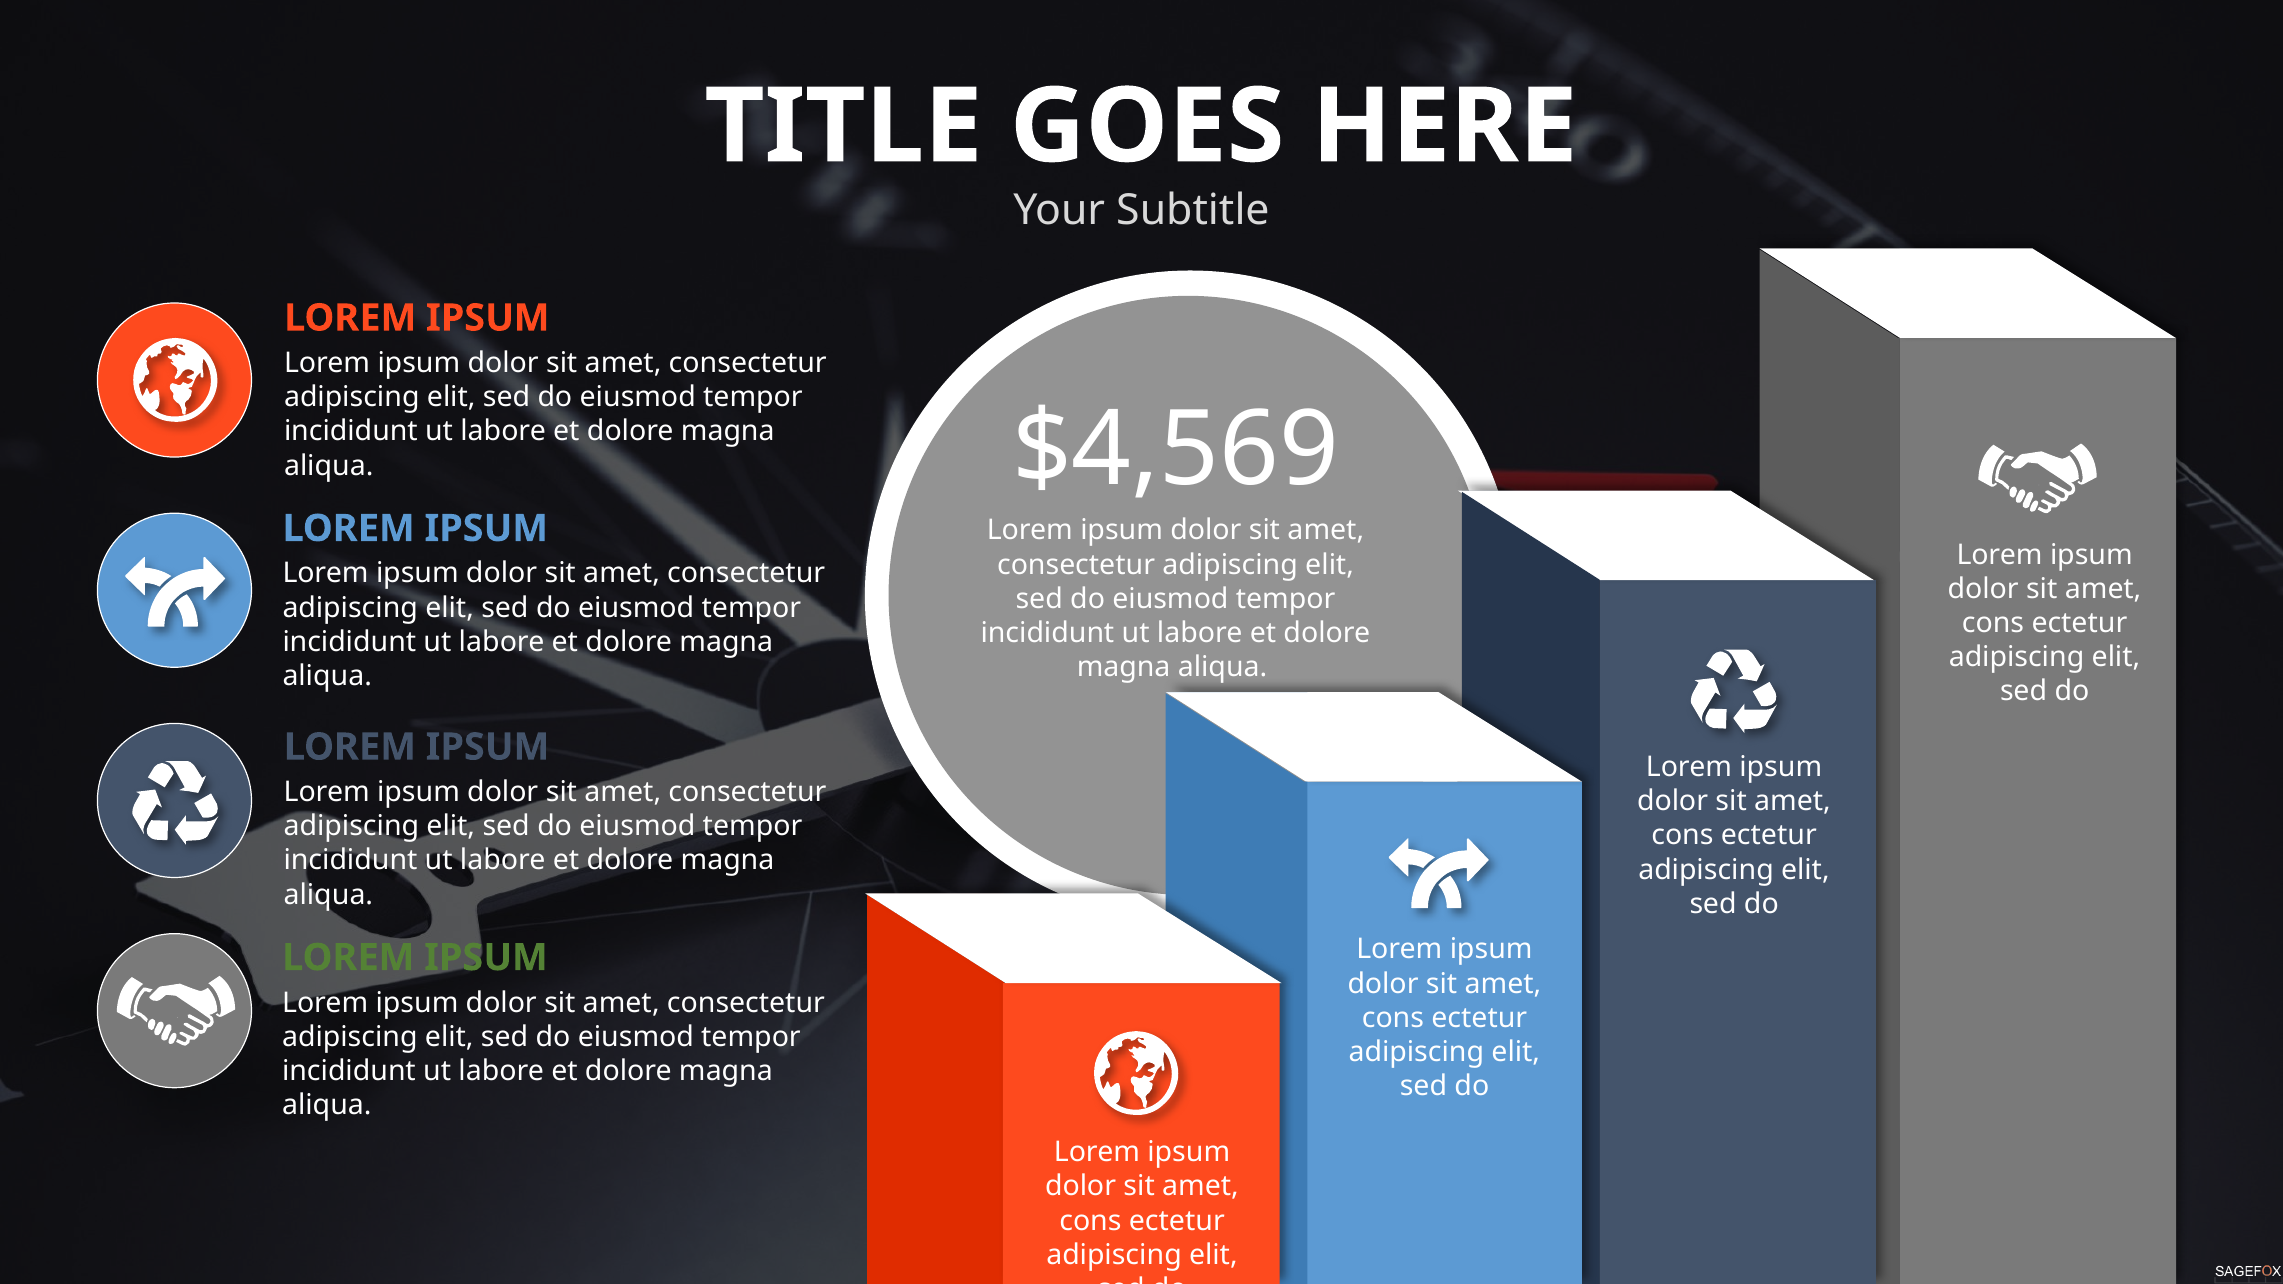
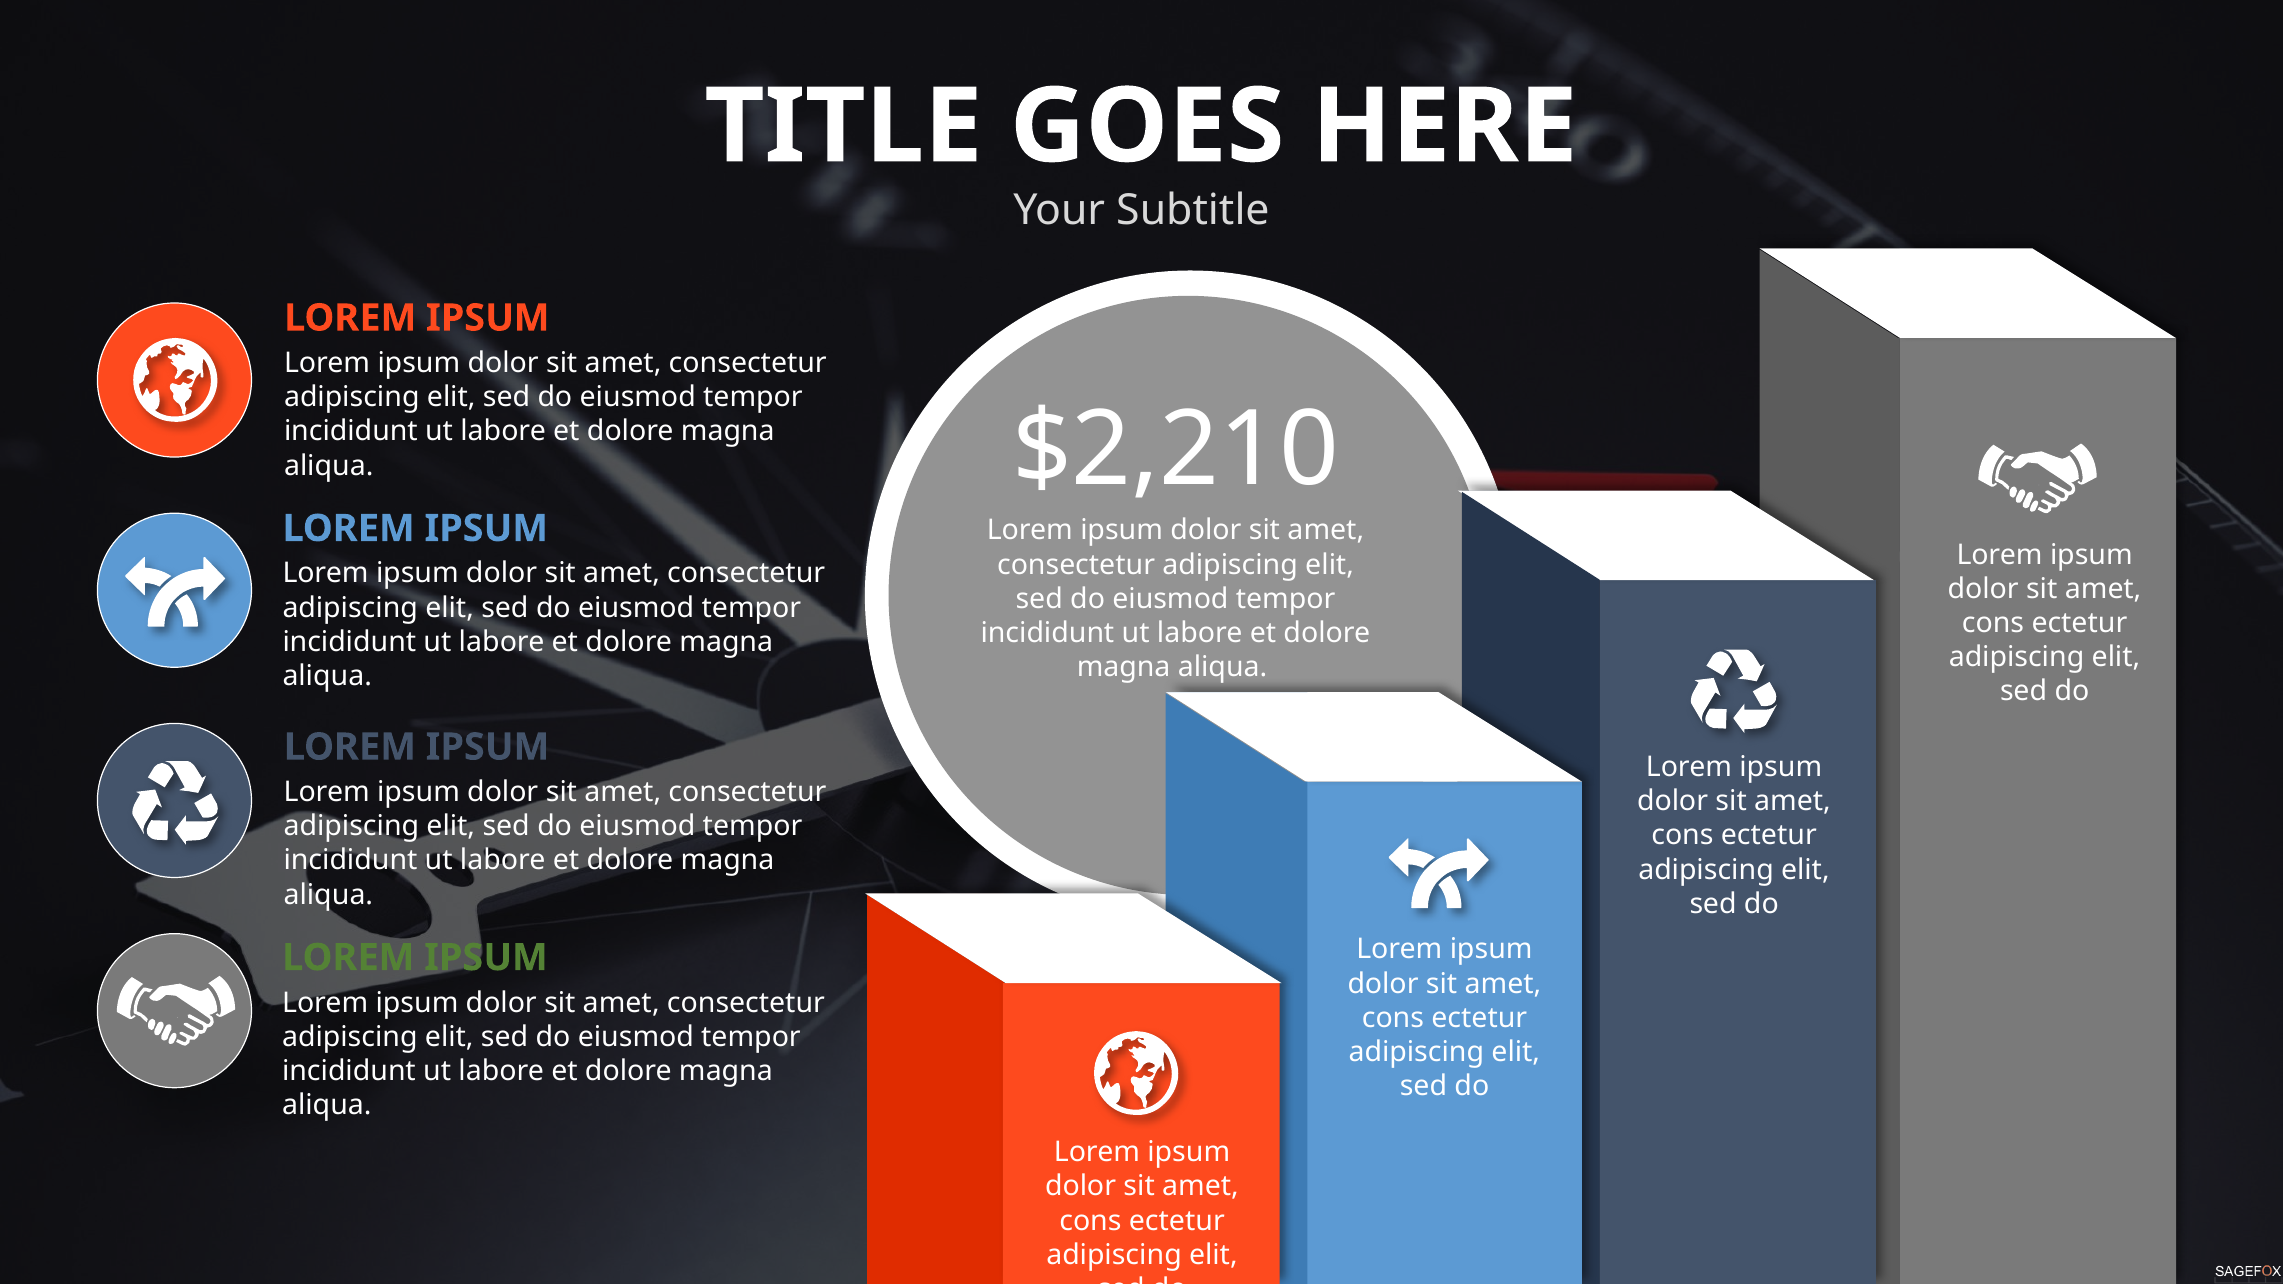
$4,569: $4,569 -> $2,210 (1176, 450)
